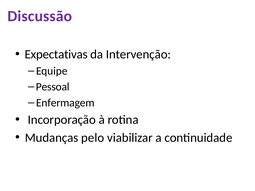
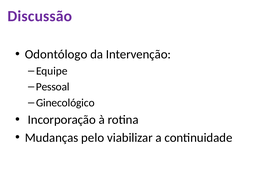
Expectativas: Expectativas -> Odontólogo (56, 54)
Enfermagem: Enfermagem -> Ginecológico (65, 103)
